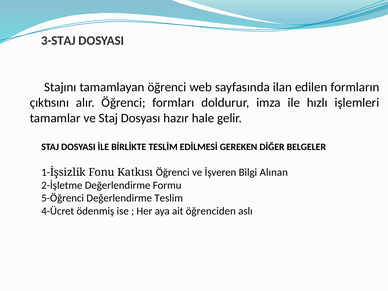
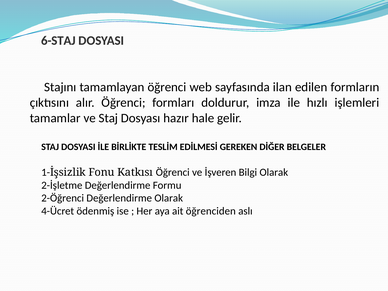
3-STAJ: 3-STAJ -> 6-STAJ (58, 41)
Bilgi Alınan: Alınan -> Olarak (274, 172)
5-Öğrenci: 5-Öğrenci -> 2-Öğrenci (63, 198)
Değerlendirme Teslim: Teslim -> Olarak (169, 198)
